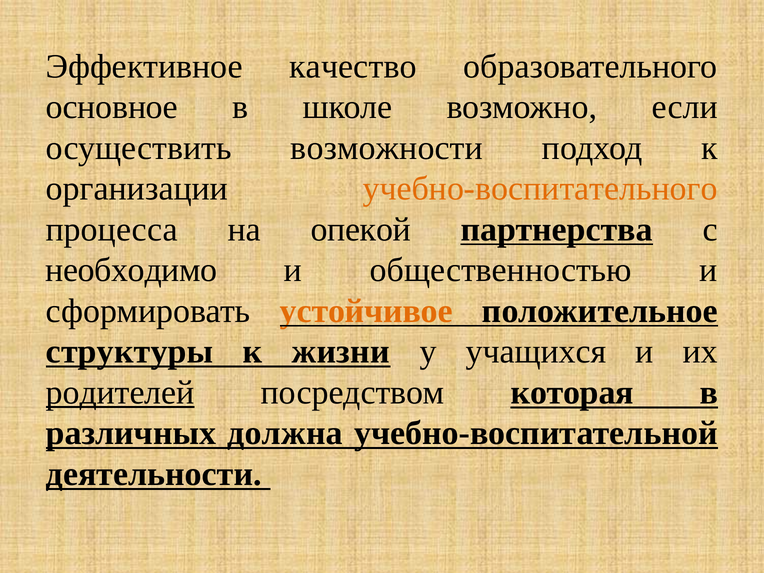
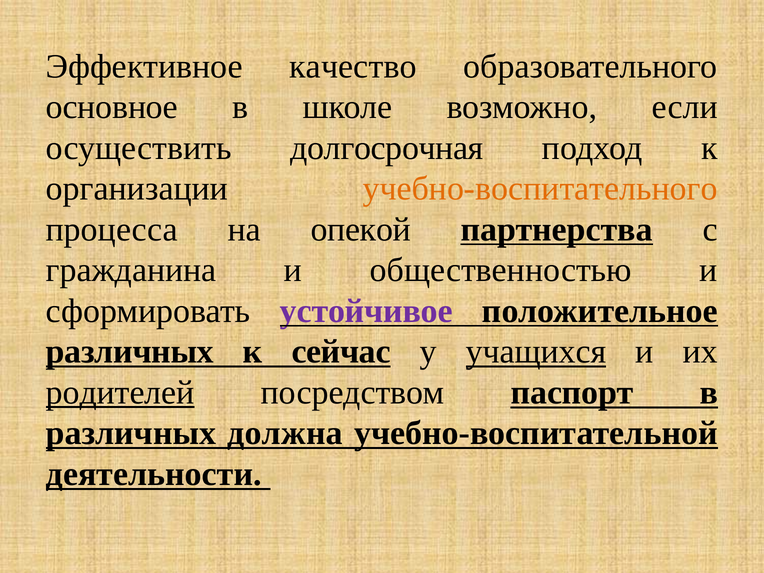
возможности: возможности -> долгосрочная (387, 148)
необходимо: необходимо -> гражданина (131, 270)
устойчивое colour: orange -> purple (366, 311)
структуры: структуры -> различных (130, 352)
жизни: жизни -> сейчас (341, 352)
учащихся underline: none -> present (536, 352)
которая: которая -> паспорт (572, 392)
